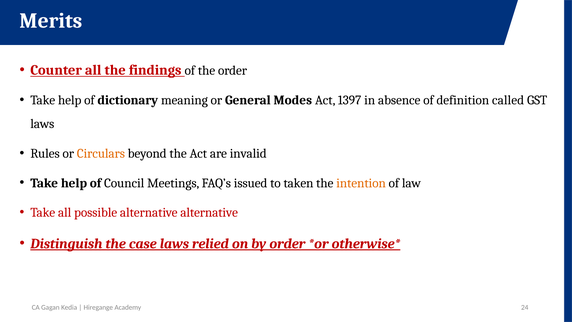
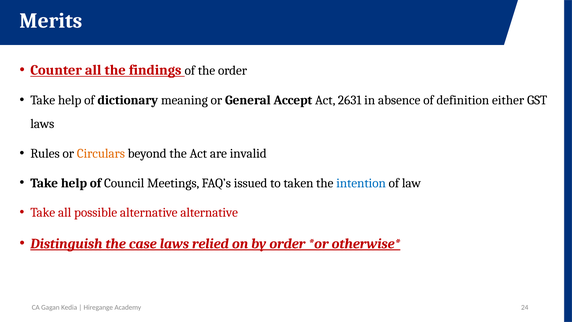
Modes: Modes -> Accept (293, 100)
1397: 1397 -> 2631 (350, 100)
called: called -> either (508, 100)
intention colour: orange -> blue (361, 183)
